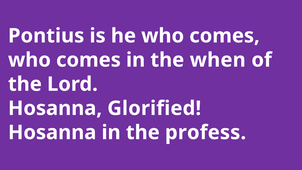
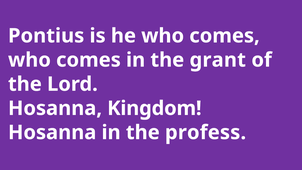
when: when -> grant (218, 60)
Glorified: Glorified -> Kingdom (154, 108)
